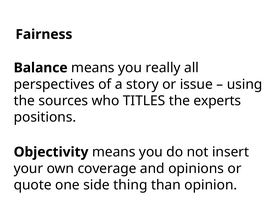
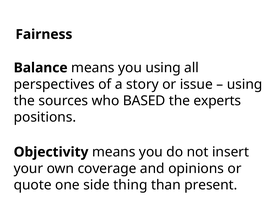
you really: really -> using (163, 68)
TITLES: TITLES -> BASED (144, 101)
opinion: opinion -> present (211, 185)
